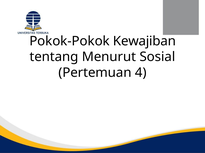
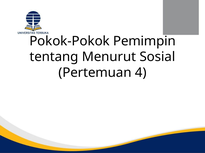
Kewajiban: Kewajiban -> Pemimpin (144, 41)
